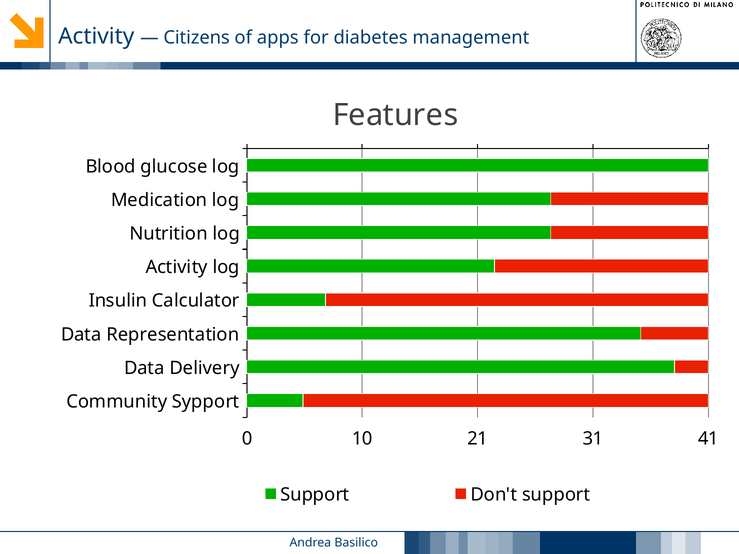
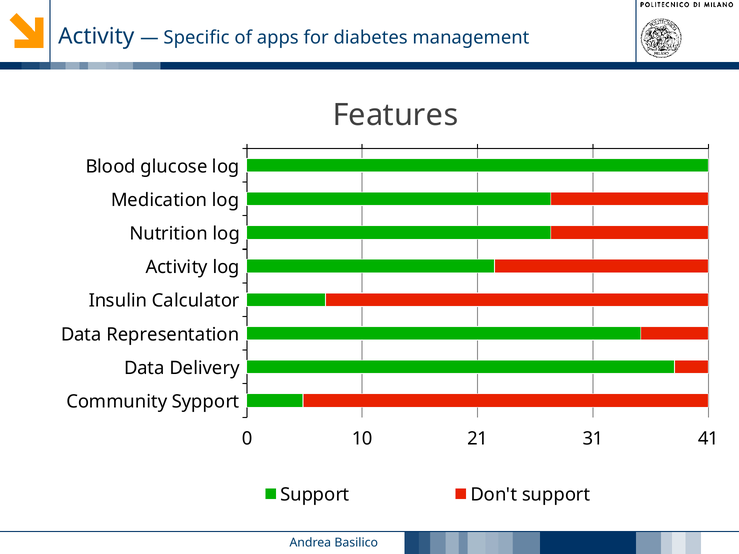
Citizens: Citizens -> Specific (197, 38)
